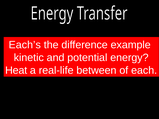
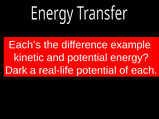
Heat: Heat -> Dark (16, 70)
real-life between: between -> potential (96, 70)
